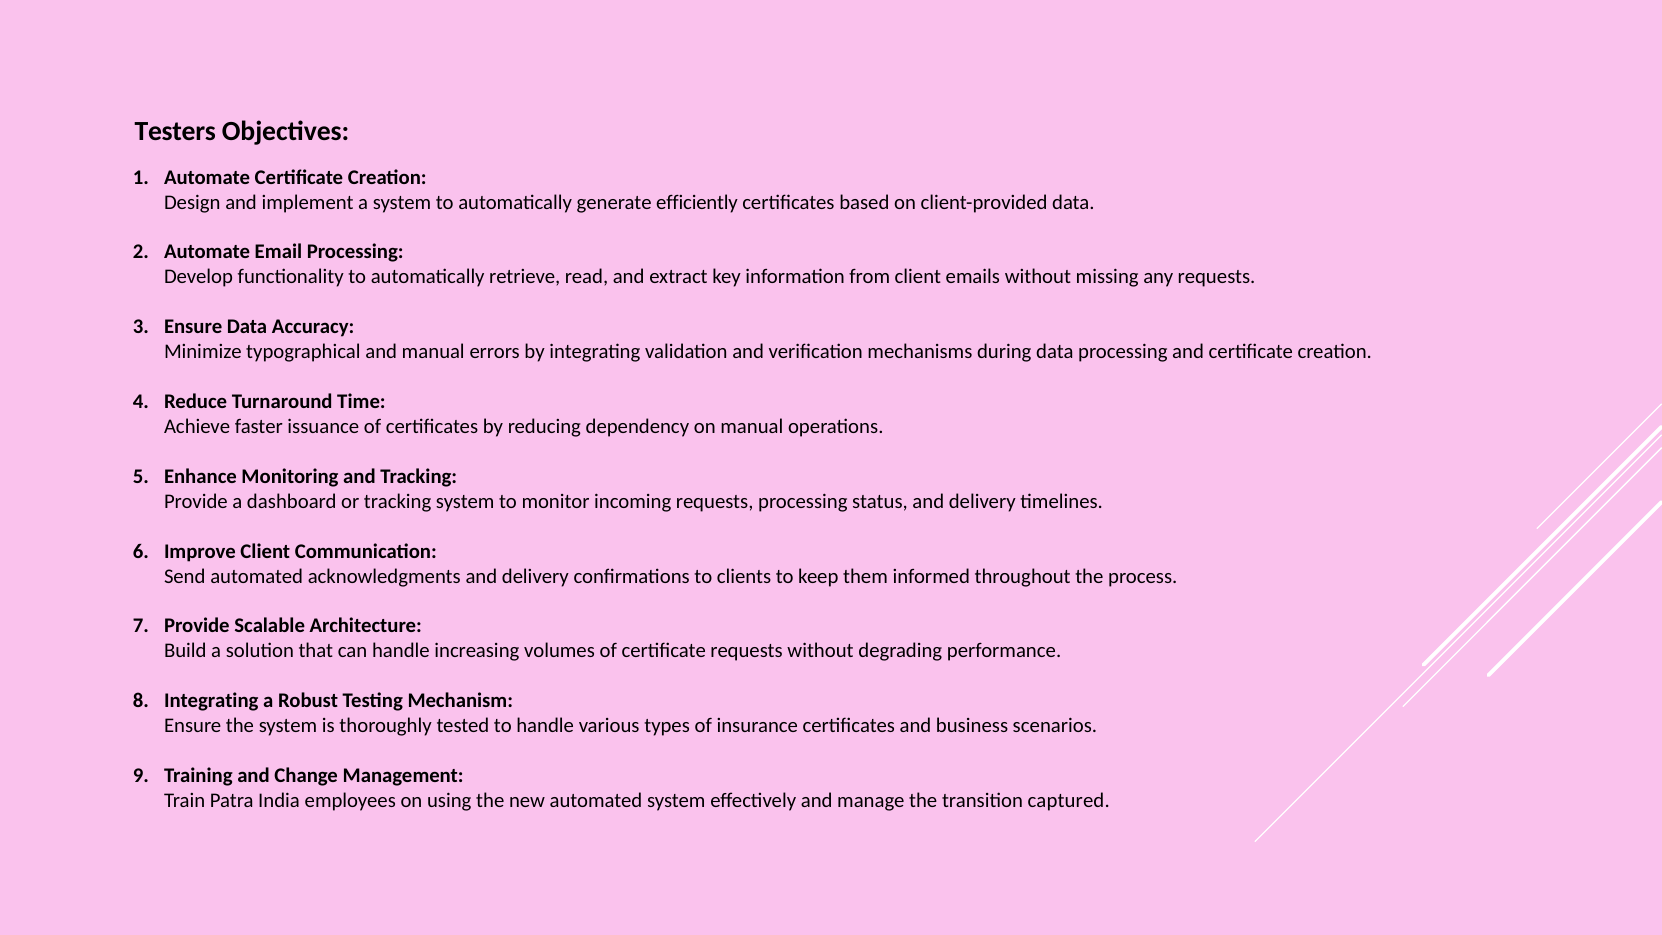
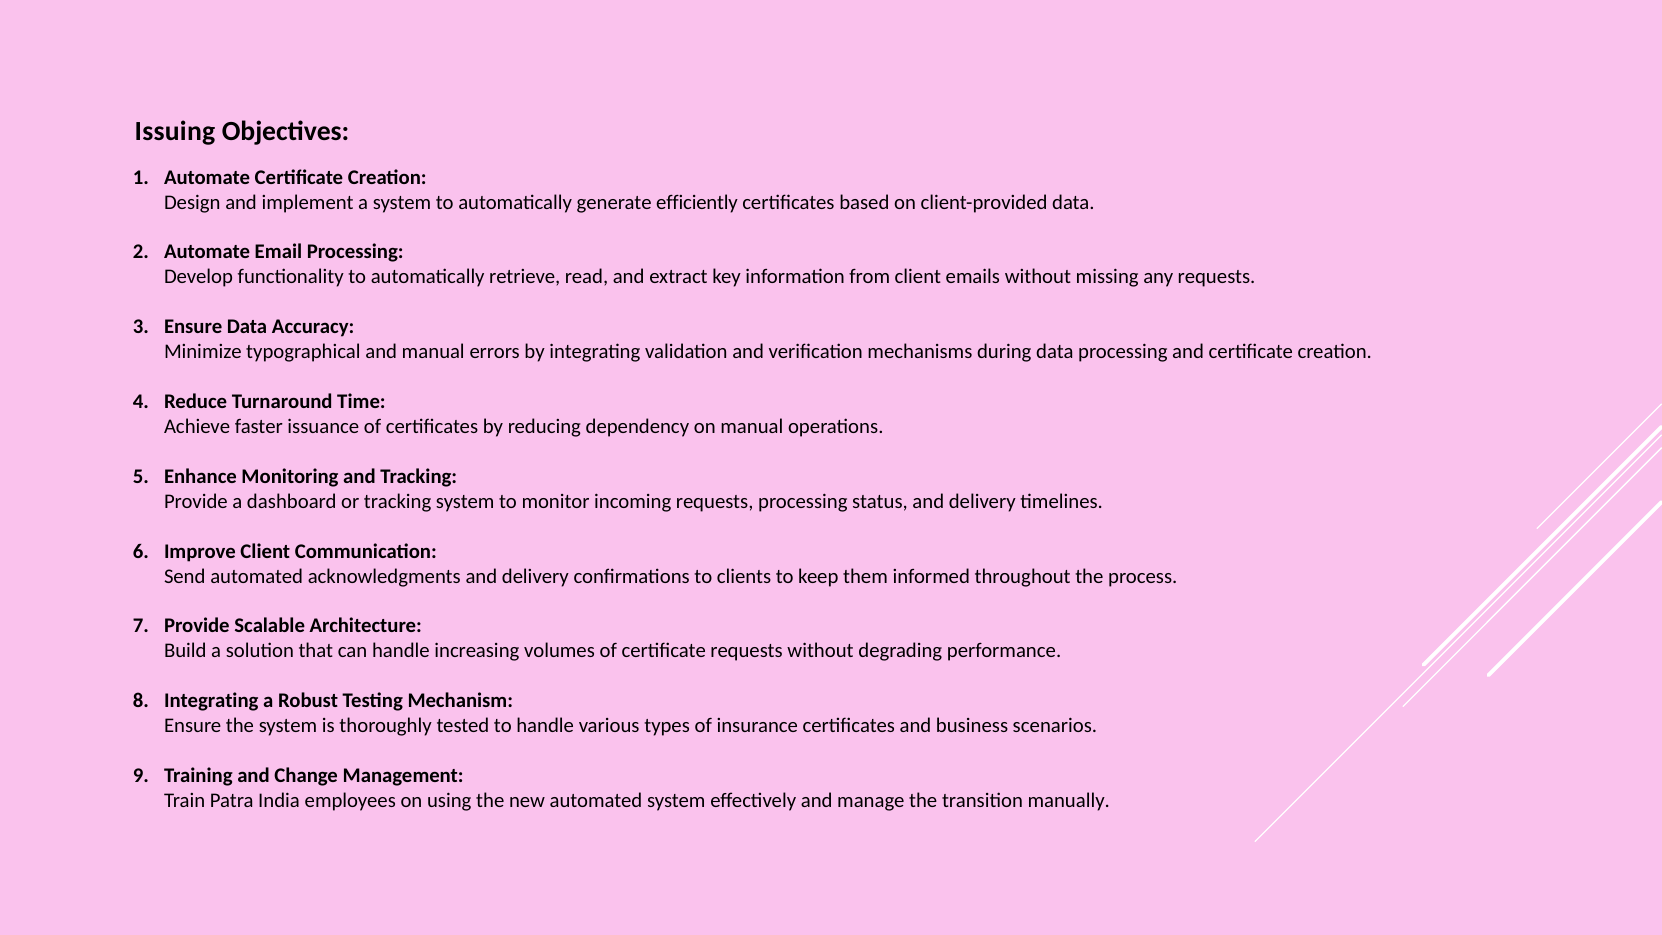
Testers: Testers -> Issuing (175, 131)
captured: captured -> manually (1069, 801)
